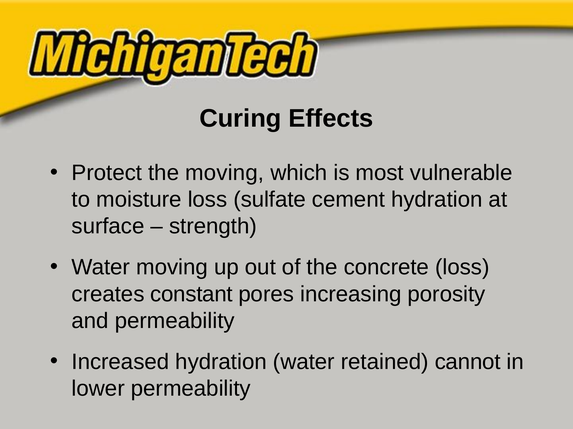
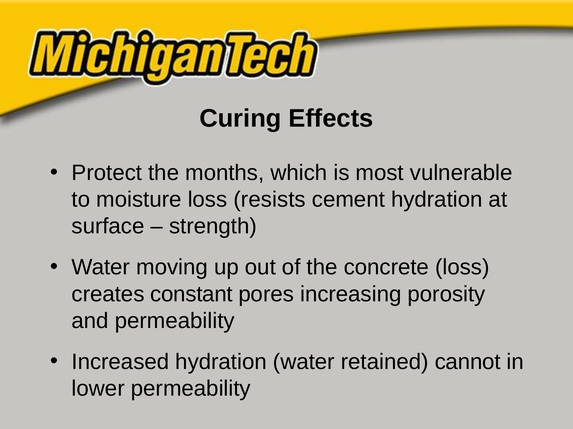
the moving: moving -> months (225, 173)
sulfate: sulfate -> resists (270, 200)
